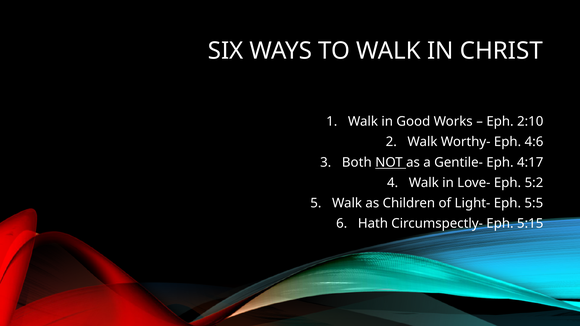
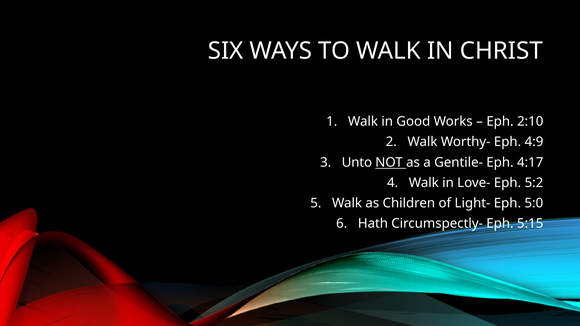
4:6: 4:6 -> 4:9 (534, 142)
Both: Both -> Unto (357, 162)
5:5: 5:5 -> 5:0 (534, 203)
